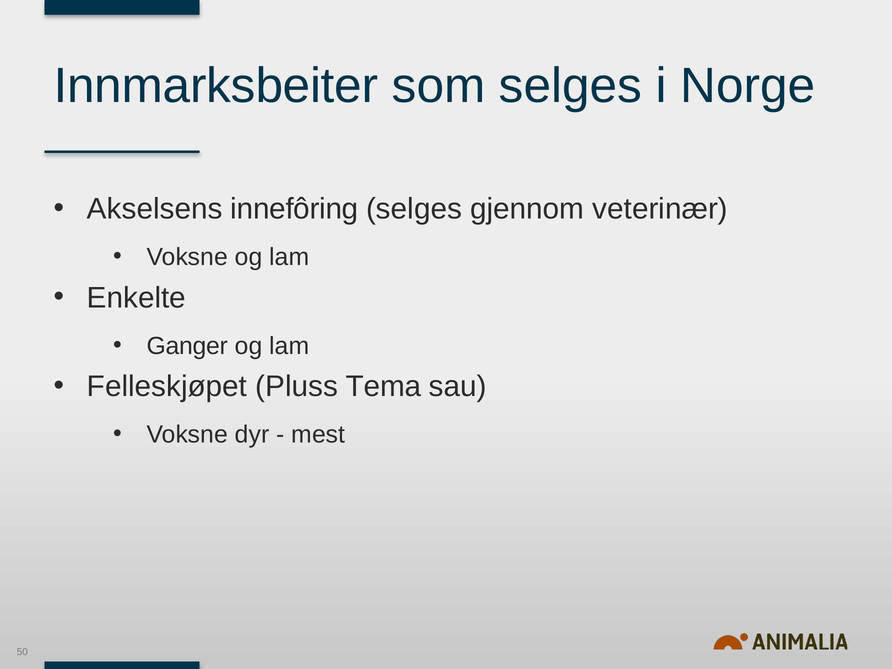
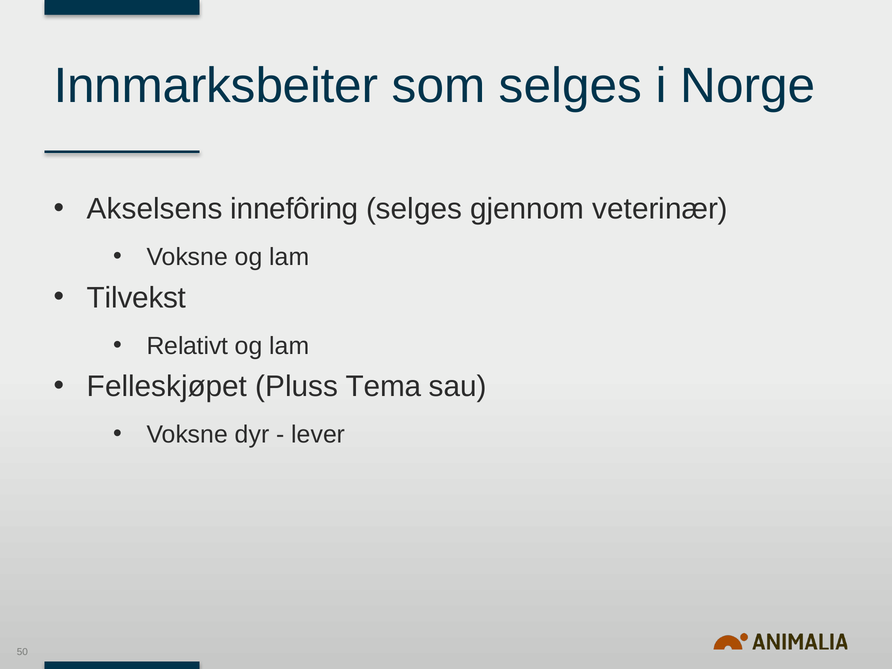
Enkelte: Enkelte -> Tilvekst (137, 298)
Ganger: Ganger -> Relativt (187, 346)
mest: mest -> lever (318, 434)
